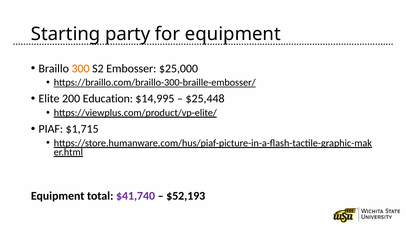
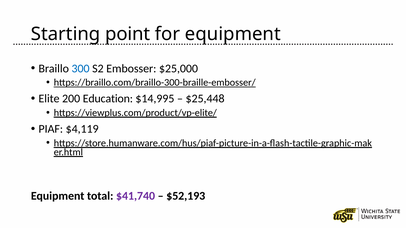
party: party -> point (128, 34)
300 colour: orange -> blue (81, 69)
$1,715: $1,715 -> $4,119 (82, 129)
